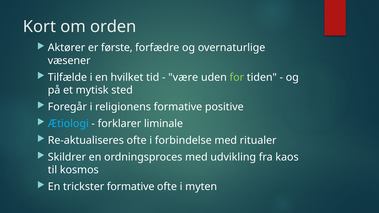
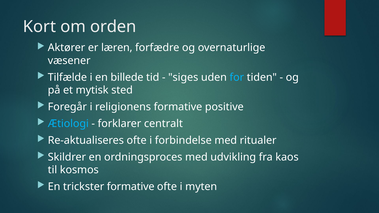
første: første -> læren (117, 48)
hvilket: hvilket -> billede (127, 77)
være: være -> siges (183, 77)
for colour: light green -> light blue (237, 77)
liminale: liminale -> centralt (163, 124)
